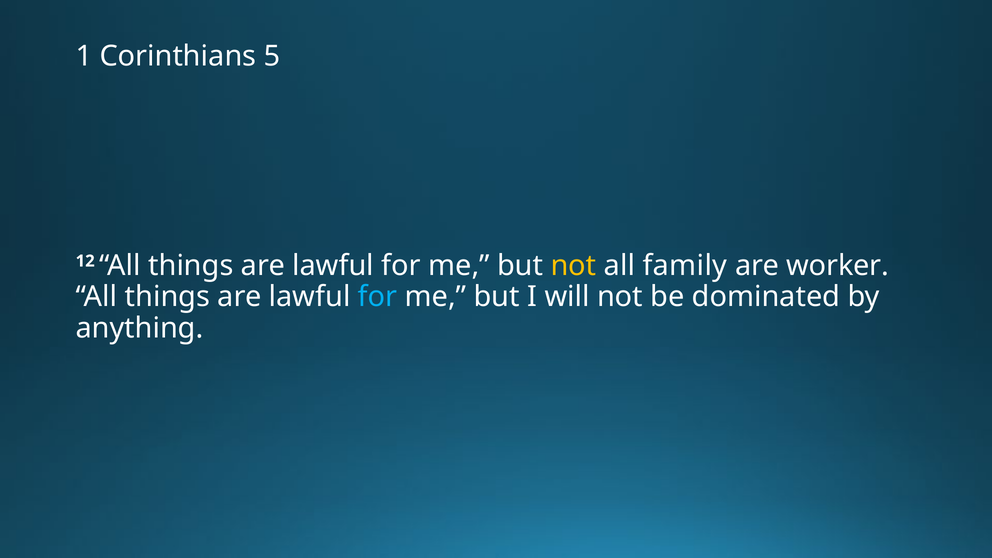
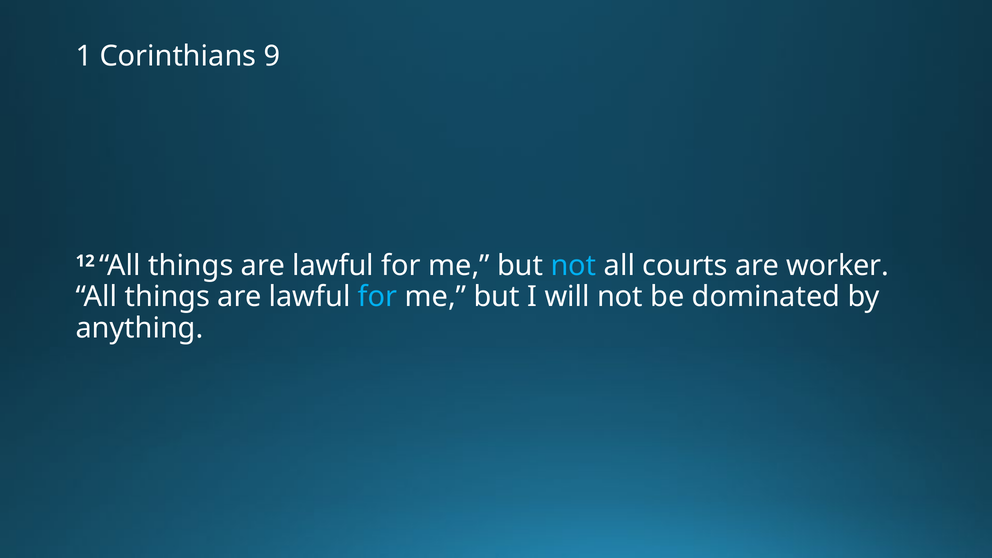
5: 5 -> 9 (272, 56)
not colour: yellow -> light blue (574, 266)
family: family -> courts (685, 266)
